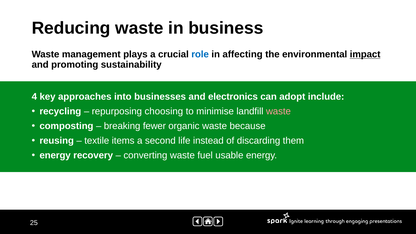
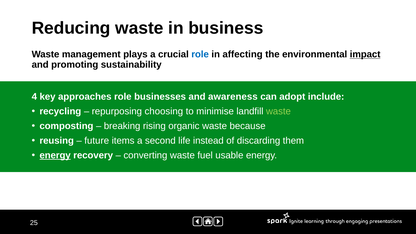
approaches into: into -> role (123, 97)
electronics: electronics -> awareness (233, 97)
waste colour: pink -> light green (278, 111)
fewer: fewer -> rising (154, 126)
textile: textile -> future (97, 141)
energy underline: none -> present (55, 155)
